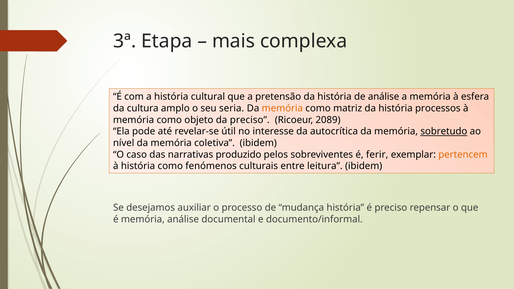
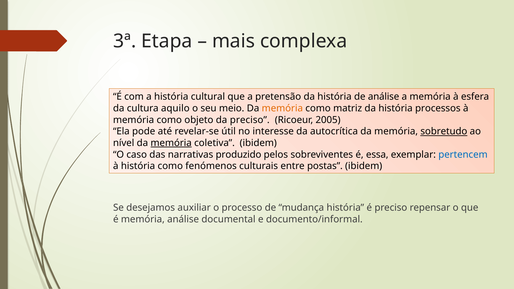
amplo: amplo -> aquilo (175, 108)
seria: seria -> meio (232, 108)
2089: 2089 -> 2005 (328, 120)
memória underline: none -> present (171, 143)
ferir: ferir -> essa (377, 155)
pertencem colour: orange -> blue (463, 155)
leitura: leitura -> postas (325, 166)
